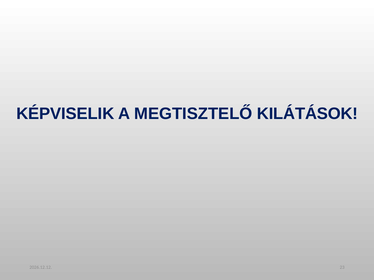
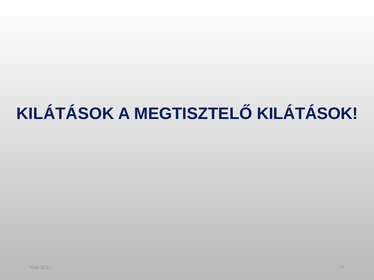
KÉPVISELIK: KÉPVISELIK -> KILÁTÁSOK (65, 114)
